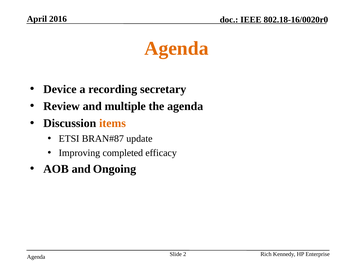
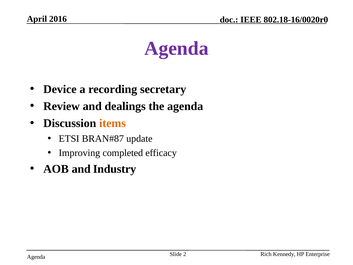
Agenda colour: orange -> purple (176, 48)
multiple: multiple -> dealings (125, 106)
Ongoing: Ongoing -> Industry (115, 169)
